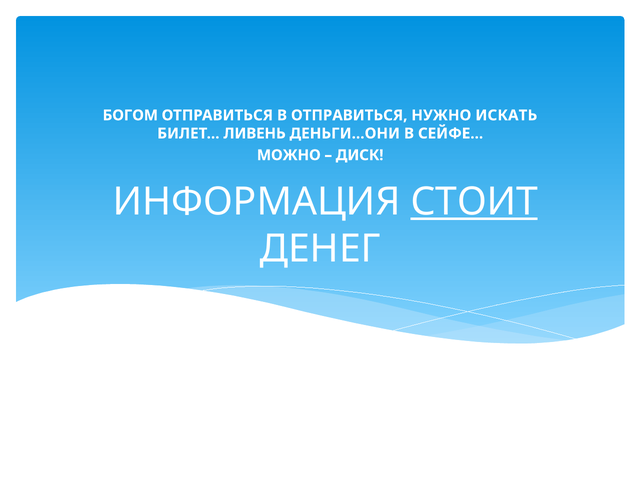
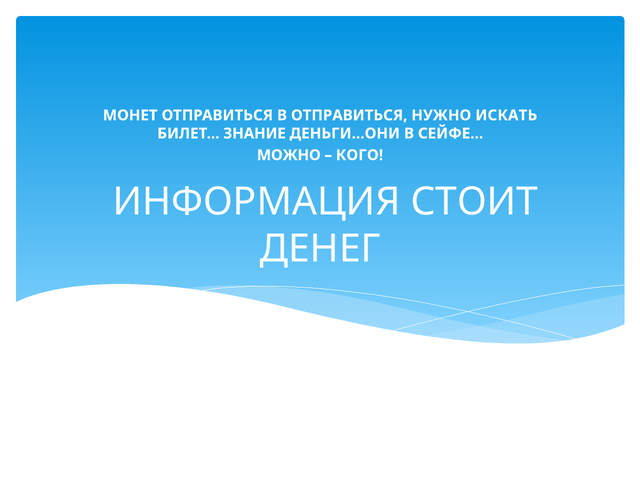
БОГОМ: БОГОМ -> МОНЕТ (130, 115)
ЛИВЕНЬ: ЛИВЕНЬ -> ЗНАНИЕ (255, 133)
ДИСК: ДИСК -> КОГО (359, 155)
СТОИТ underline: present -> none (474, 202)
